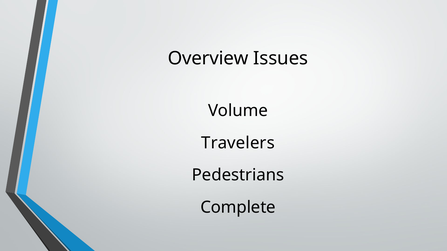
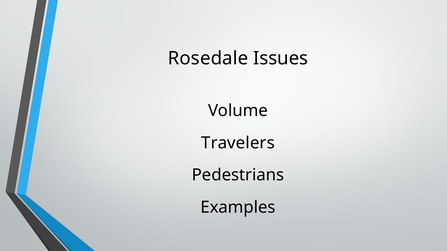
Overview: Overview -> Rosedale (208, 59)
Complete: Complete -> Examples (238, 208)
